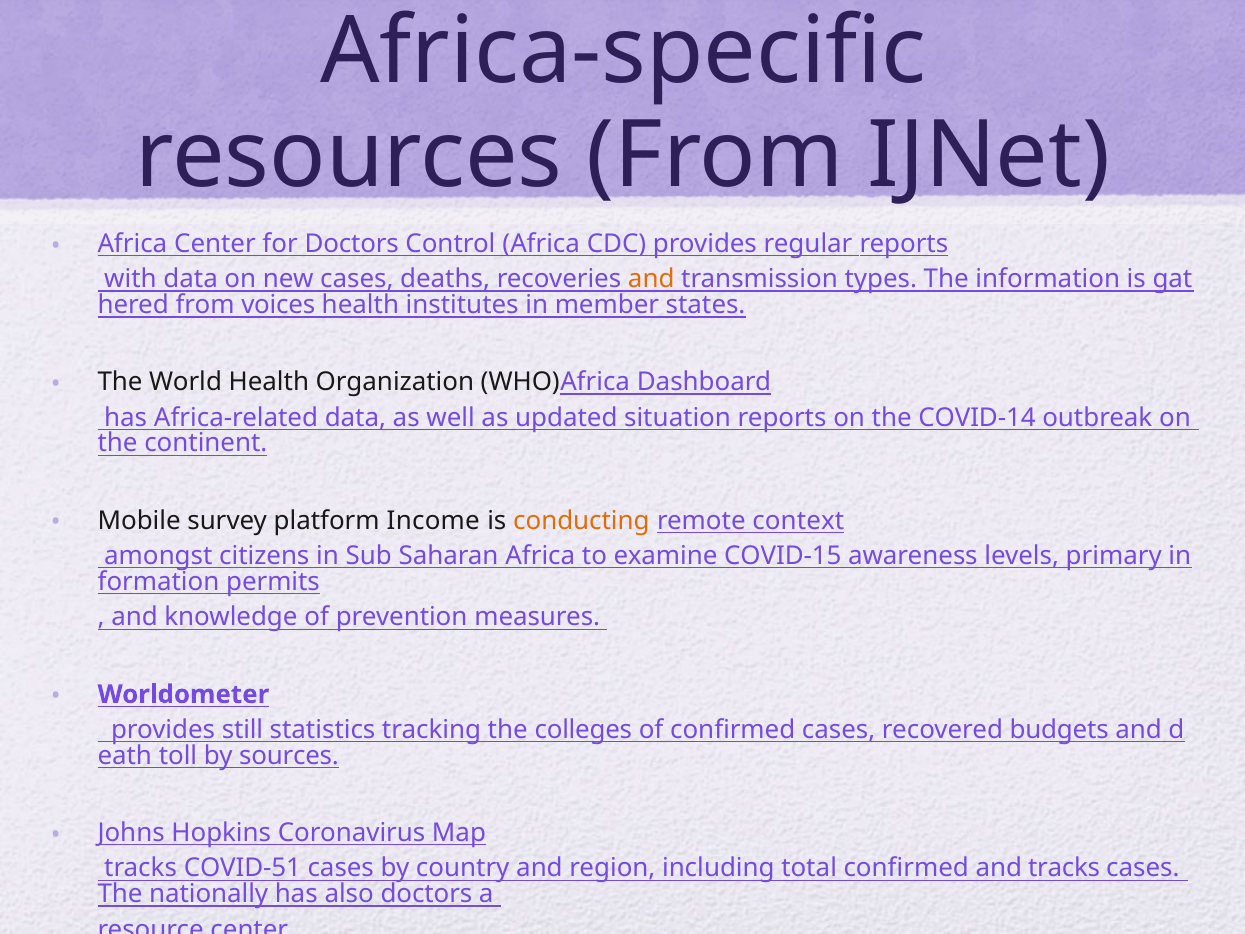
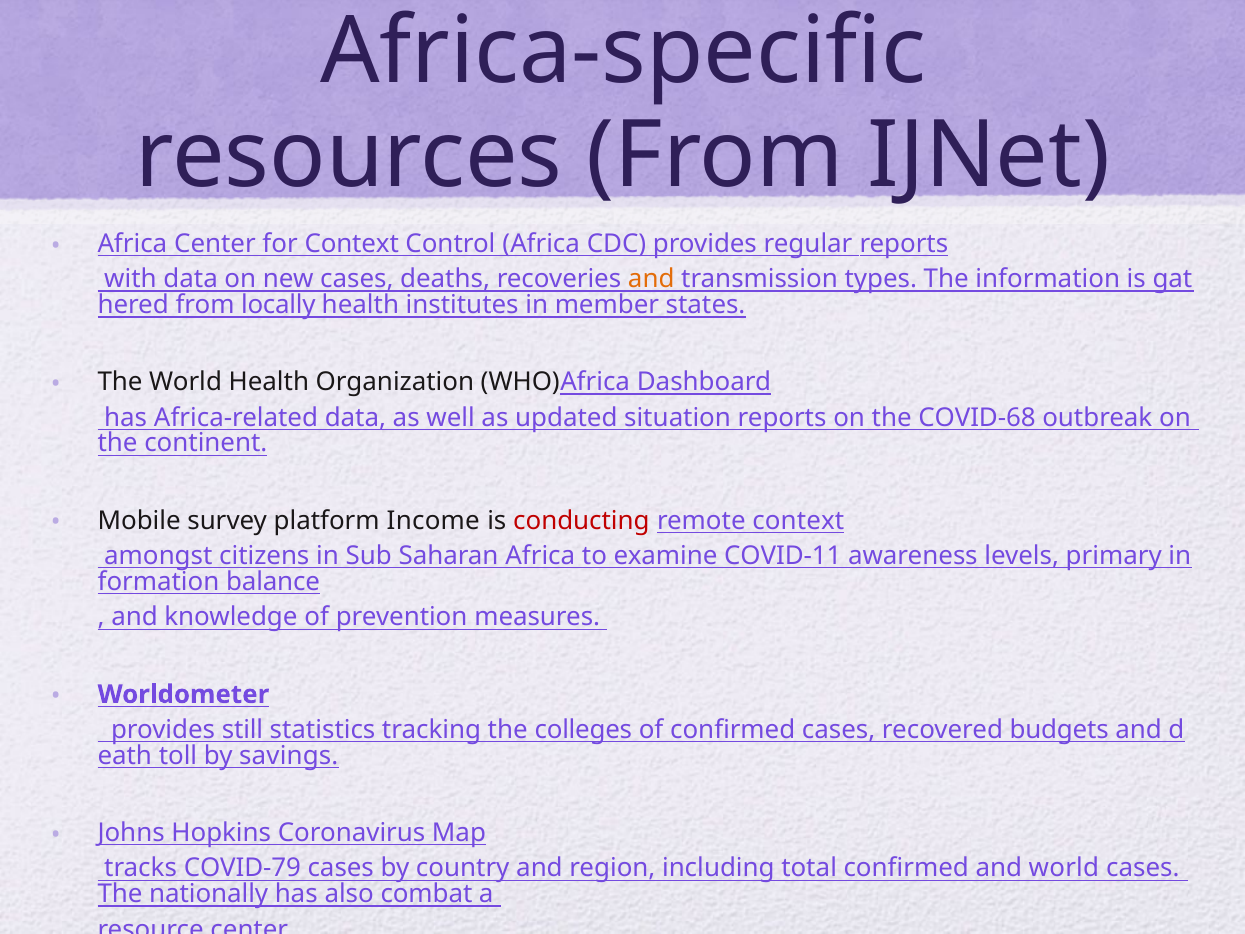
for Doctors: Doctors -> Context (352, 243)
voices: voices -> locally (278, 305)
COVID-14: COVID-14 -> COVID-68 (977, 417)
conducting colour: orange -> red (581, 520)
COVID-15: COVID-15 -> COVID-11 (783, 556)
permits: permits -> balance (273, 582)
sources: sources -> savings (289, 756)
COVID-51: COVID-51 -> COVID-79 (242, 868)
and tracks: tracks -> world (1064, 868)
also doctors: doctors -> combat (426, 894)
